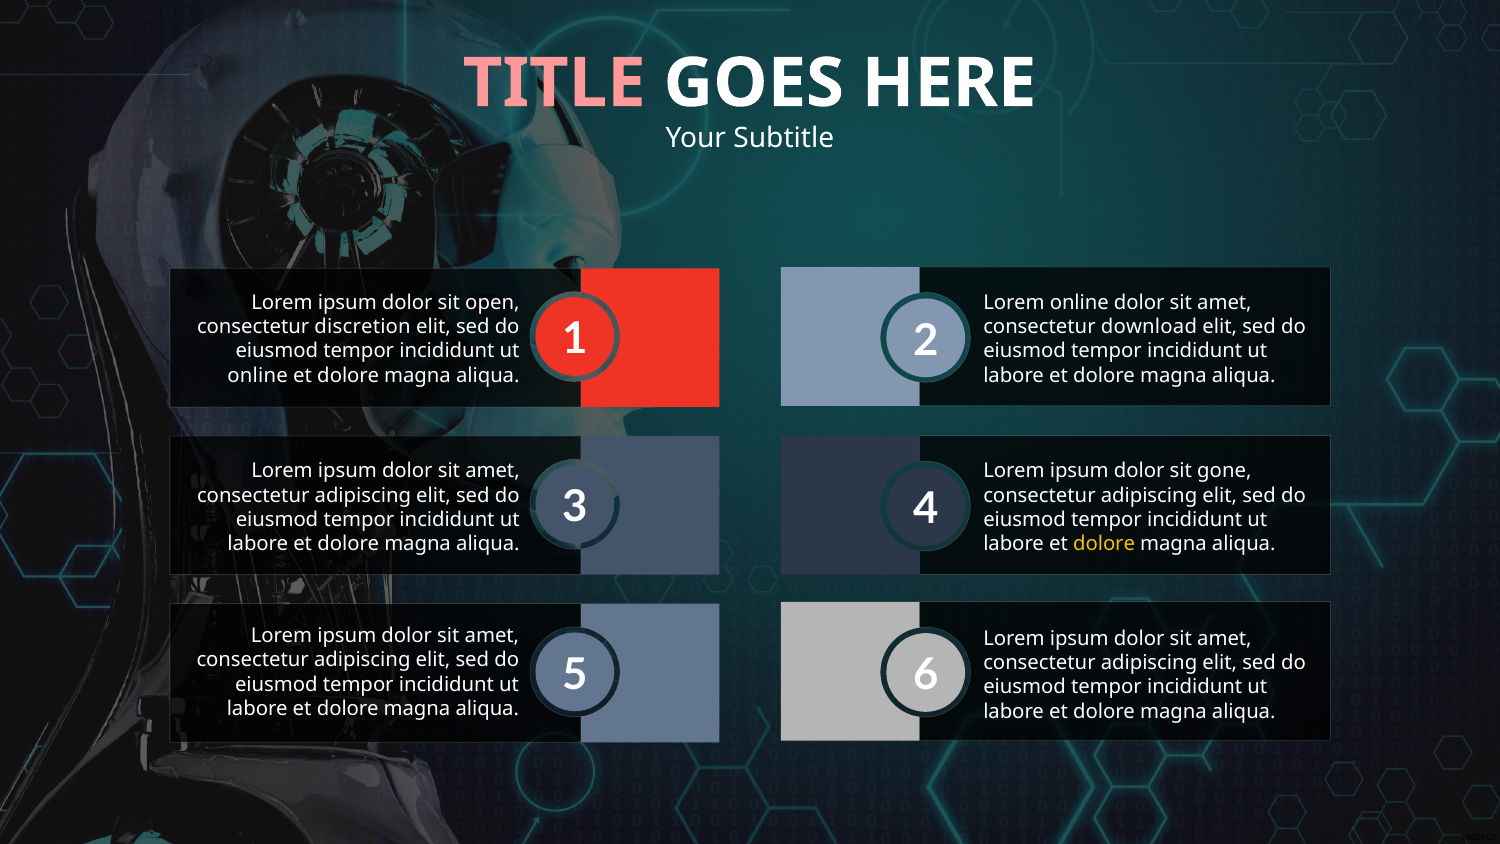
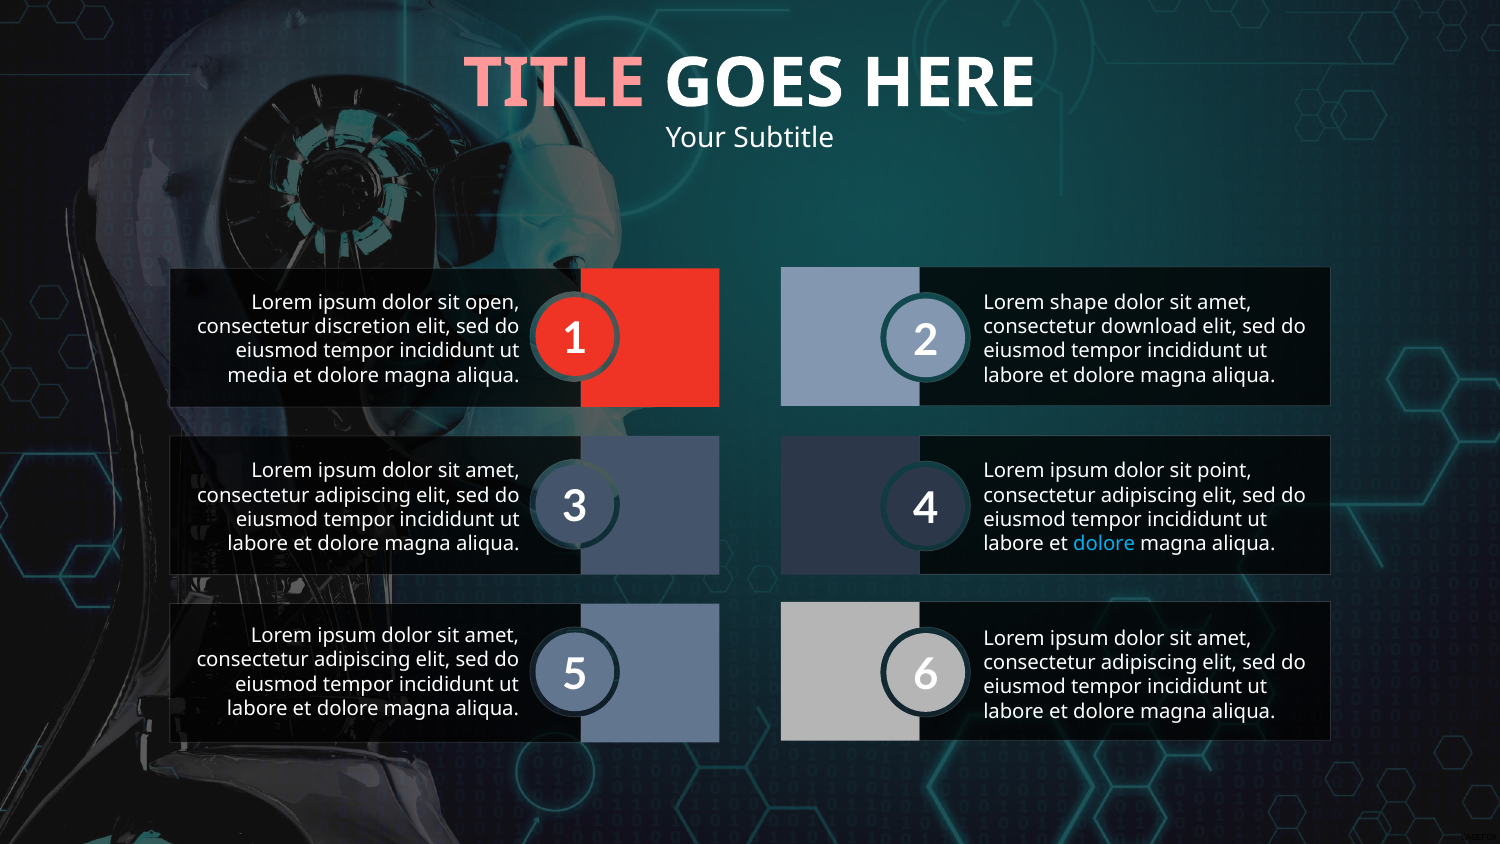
Lorem online: online -> shape (1079, 302)
online: online -> media (258, 376)
gone: gone -> point (1224, 471)
dolore colour: yellow -> light blue (1104, 544)
